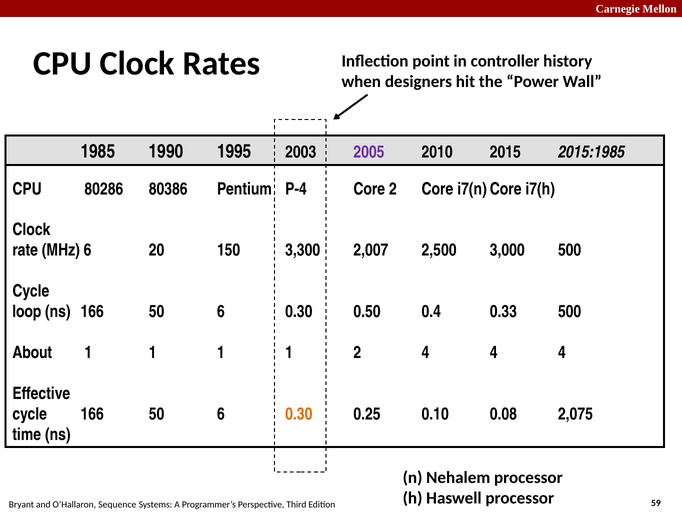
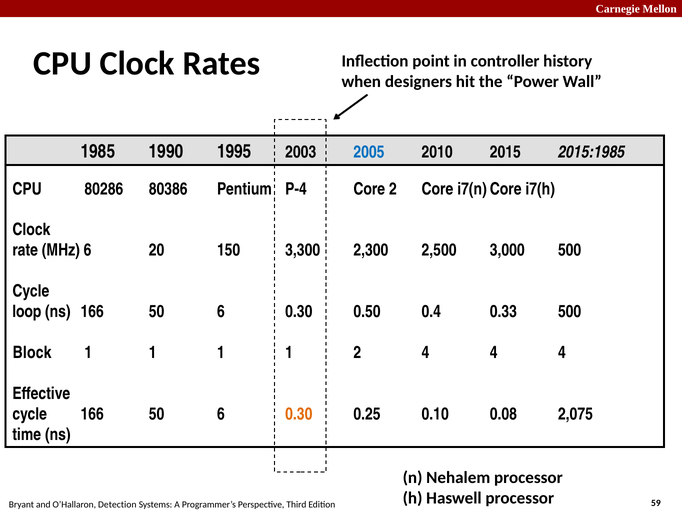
2005 colour: purple -> blue (369, 152)
2,007: 2,007 -> 2,300 (371, 250)
About: About -> Block (32, 352)
Sequence: Sequence -> Detection (117, 504)
